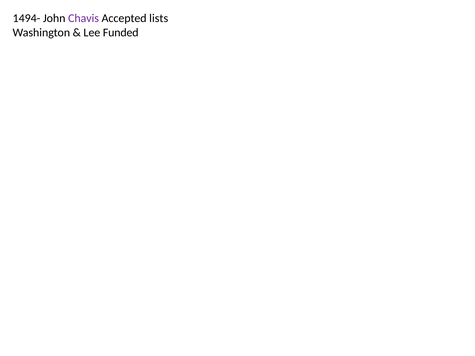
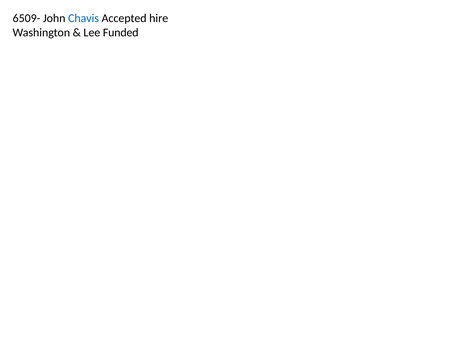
1494-: 1494- -> 6509- (26, 18)
Chavis colour: purple -> blue (84, 18)
lists: lists -> hire (159, 18)
